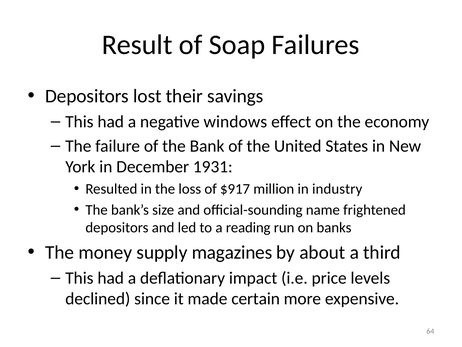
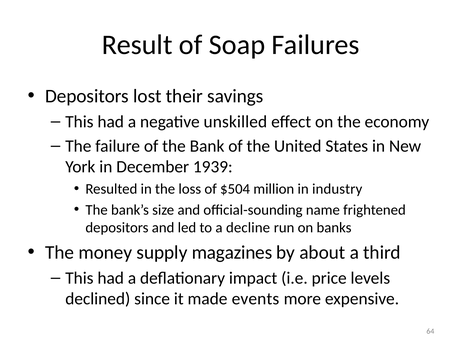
windows: windows -> unskilled (235, 121)
1931: 1931 -> 1939 (213, 167)
$917: $917 -> $504 (235, 189)
reading: reading -> decline (248, 227)
certain: certain -> events (255, 298)
